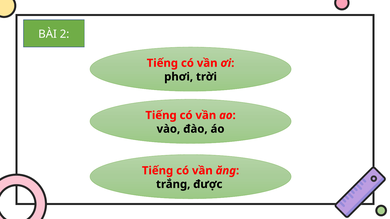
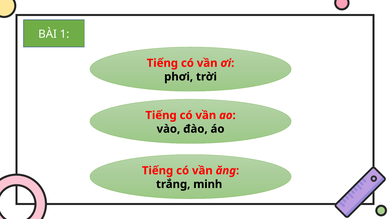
2: 2 -> 1 (65, 34)
được: được -> minh (208, 185)
